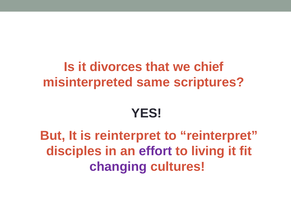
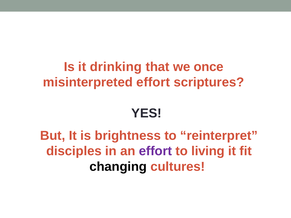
divorces: divorces -> drinking (116, 67)
chief: chief -> once (209, 67)
misinterpreted same: same -> effort (153, 82)
is reinterpret: reinterpret -> brightness (128, 136)
changing colour: purple -> black (118, 167)
